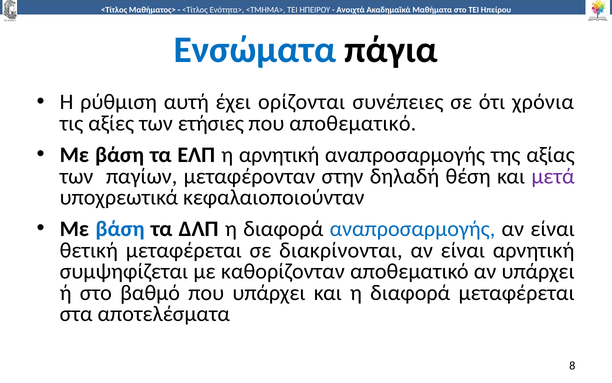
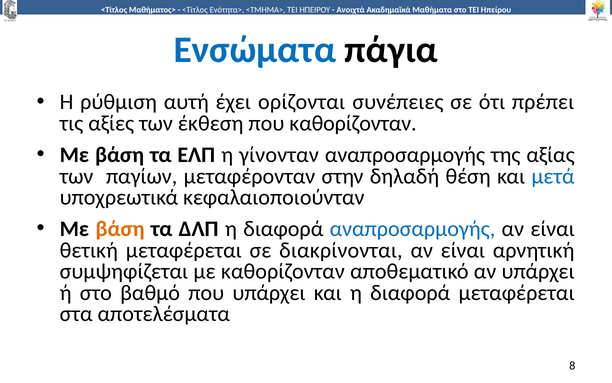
χρόνια: χρόνια -> πρέπει (543, 102)
ετήσιες: ετήσιες -> έκθεση (211, 123)
που αποθεματικό: αποθεματικό -> καθορίζονταν (353, 123)
η αρνητική: αρνητική -> γίνονταν (279, 155)
μετά colour: purple -> blue (553, 176)
βάση colour: blue -> orange (120, 229)
